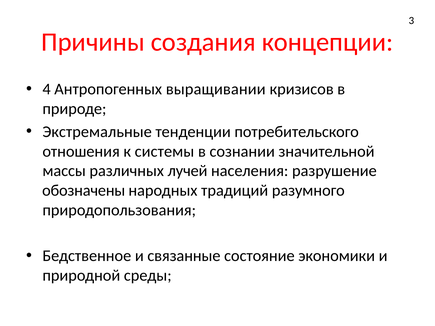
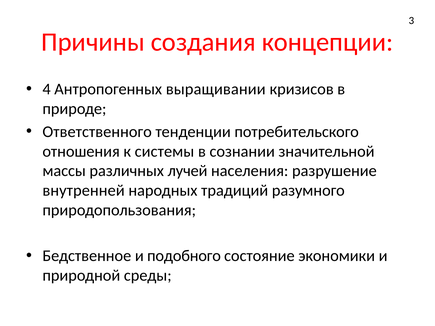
Экстремальные: Экстремальные -> Ответственного (97, 132)
обозначены: обозначены -> внутренней (84, 191)
связанные: связанные -> подобного (184, 256)
